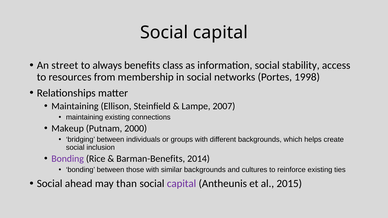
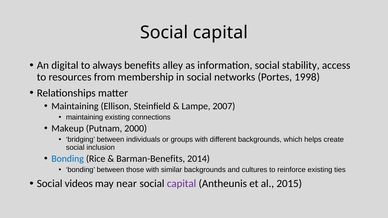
street: street -> digital (65, 65)
class: class -> alley (173, 65)
Bonding colour: purple -> blue (68, 159)
ahead: ahead -> videos (79, 184)
than: than -> near (127, 184)
